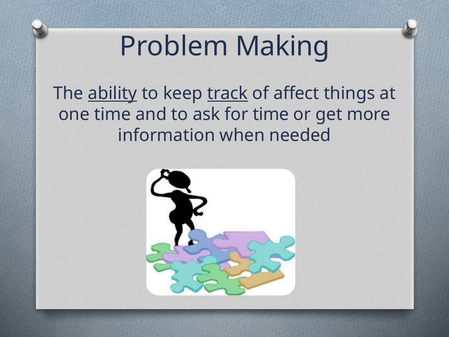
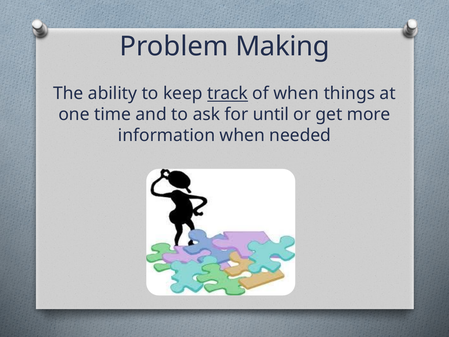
ability underline: present -> none (113, 93)
of affect: affect -> when (296, 93)
for time: time -> until (271, 114)
